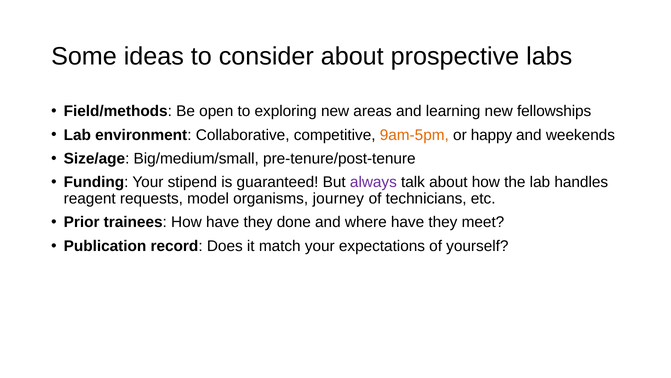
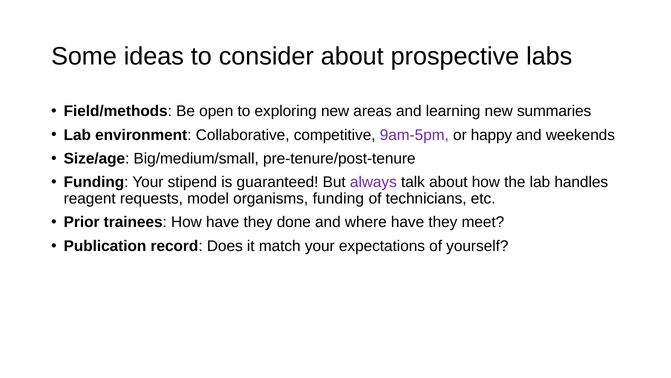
fellowships: fellowships -> summaries (554, 111)
9am-5pm colour: orange -> purple (414, 135)
organisms journey: journey -> funding (338, 199)
